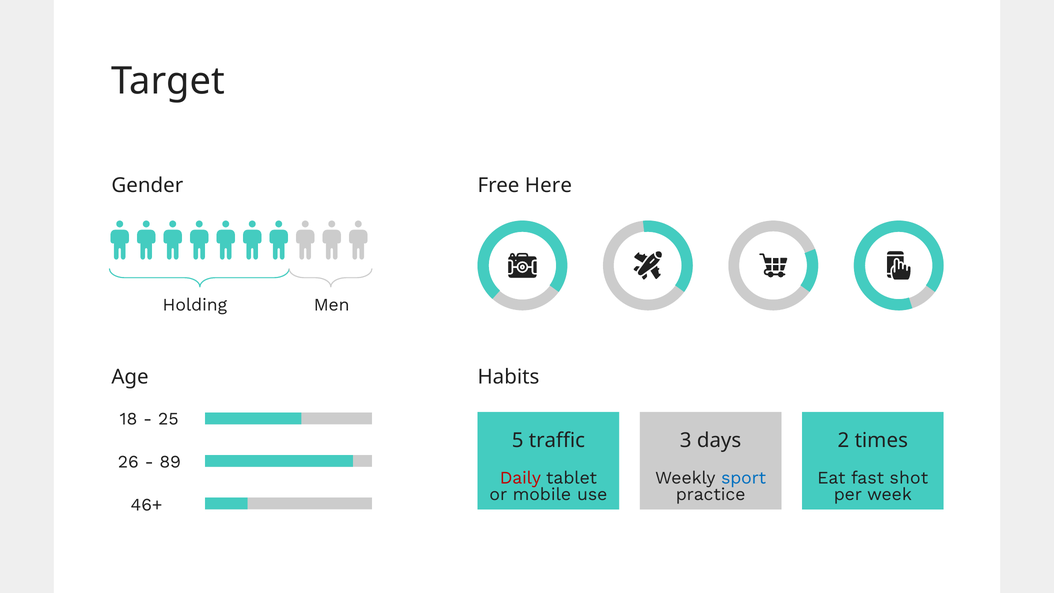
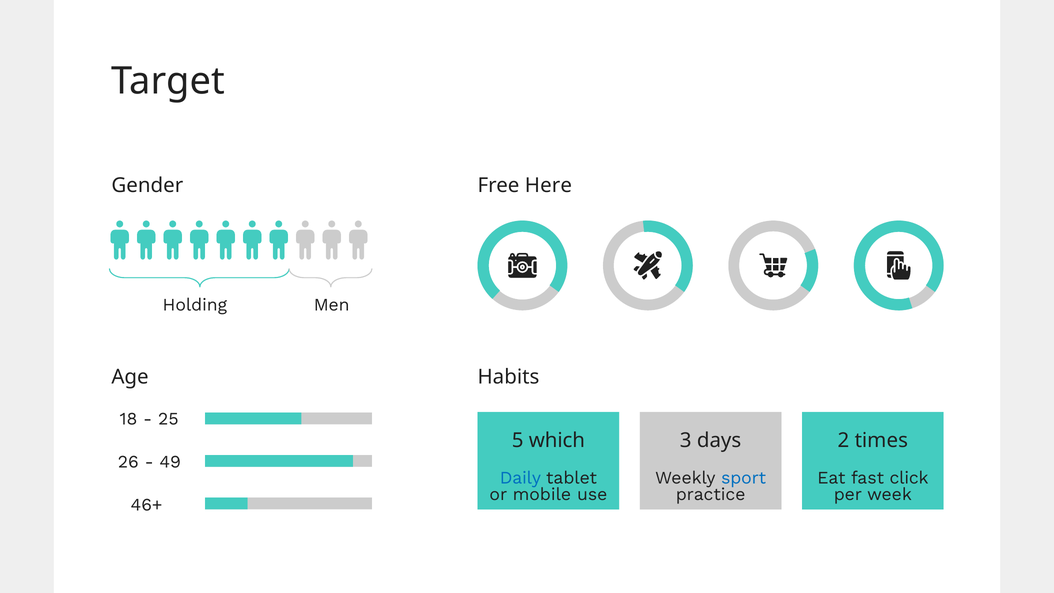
traffic: traffic -> which (557, 440)
89: 89 -> 49 (170, 462)
Daily colour: red -> blue (520, 478)
shot: shot -> click (909, 478)
